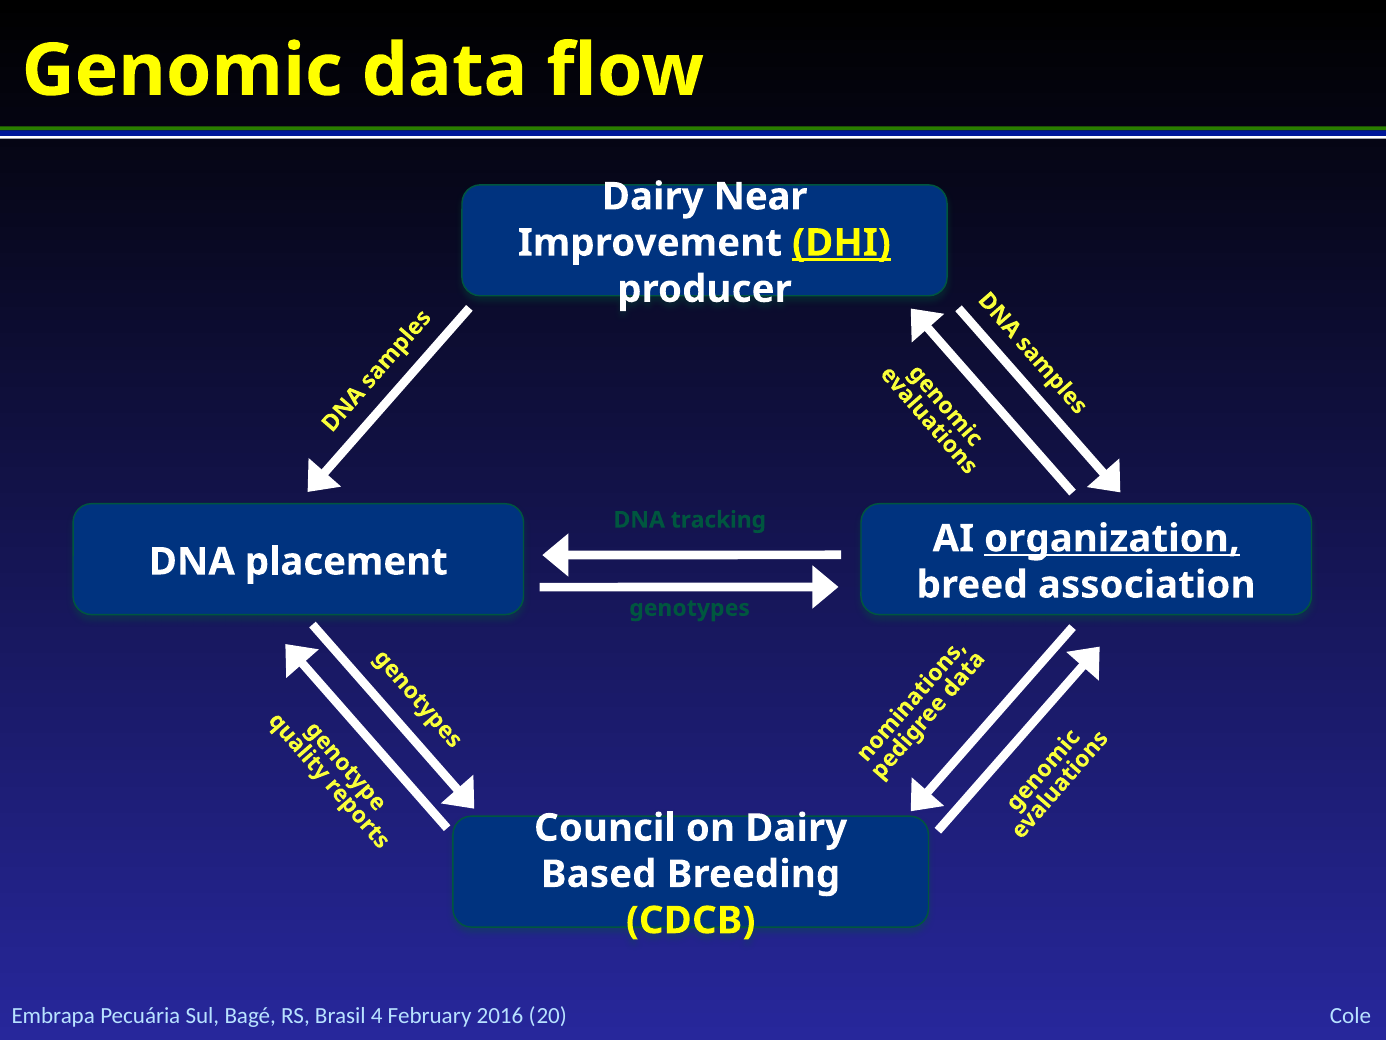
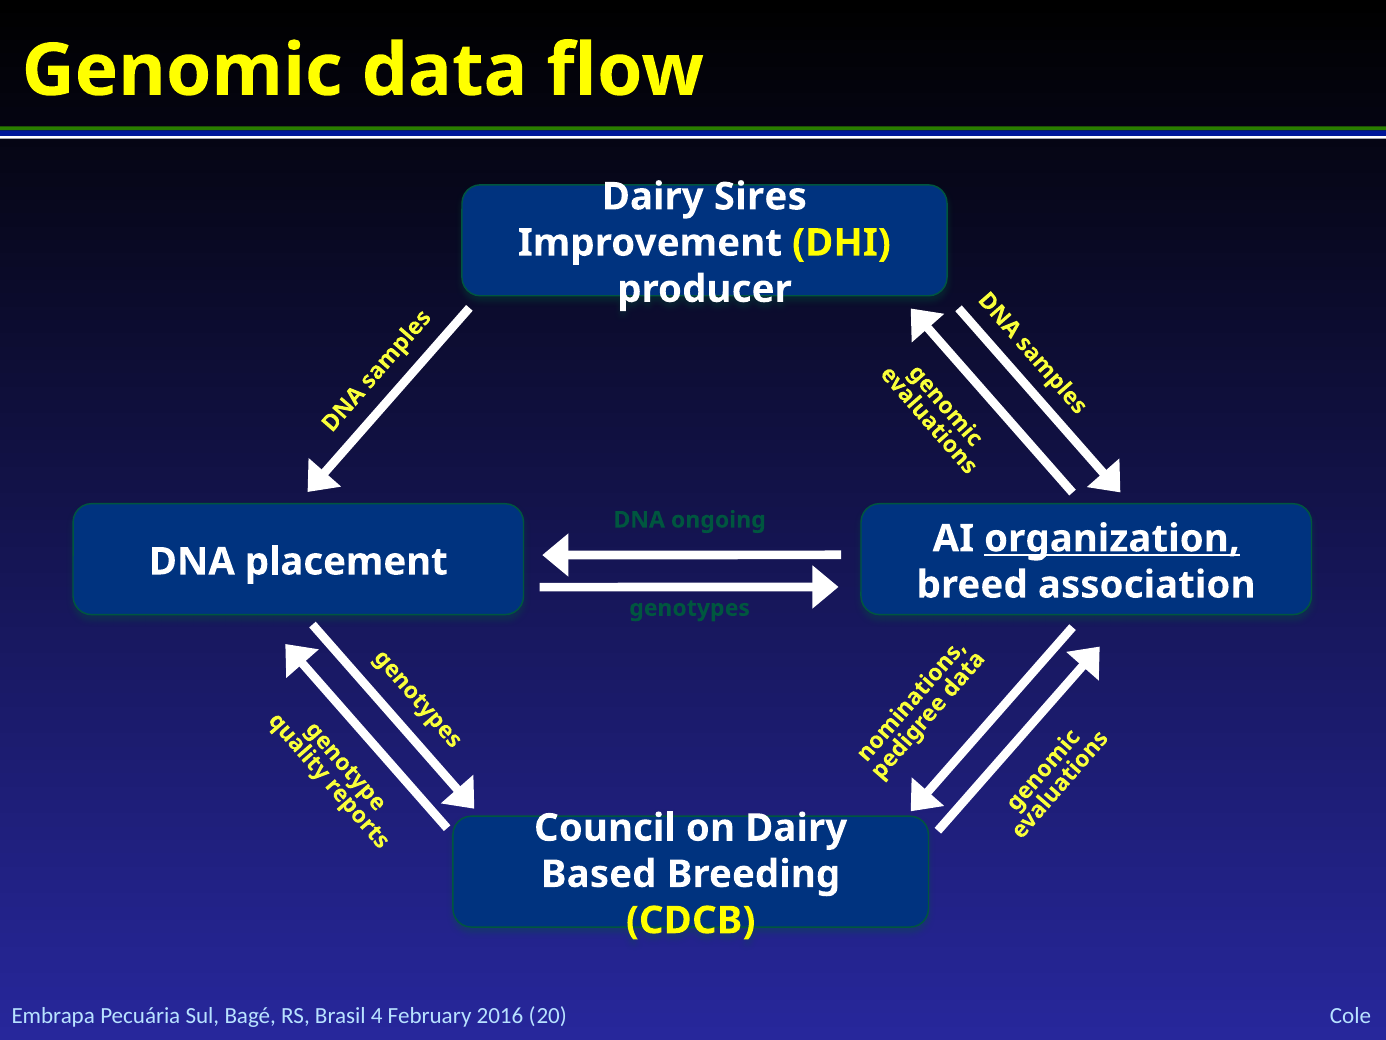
Near: Near -> Sires (760, 197)
DHI underline: present -> none (841, 243)
tracking: tracking -> ongoing (718, 520)
